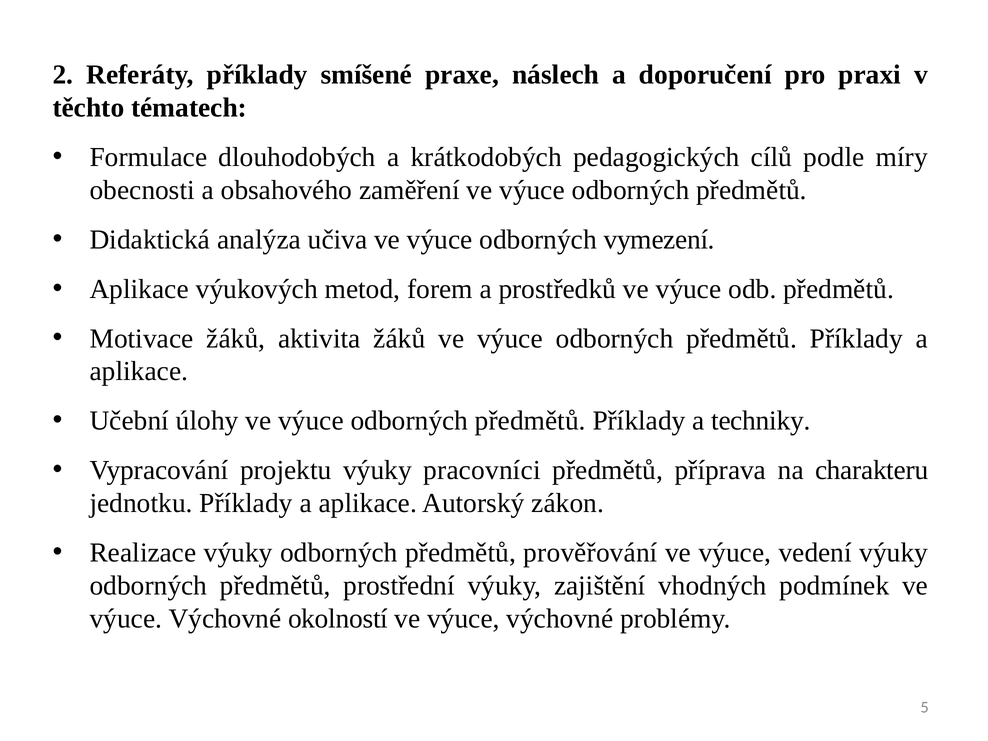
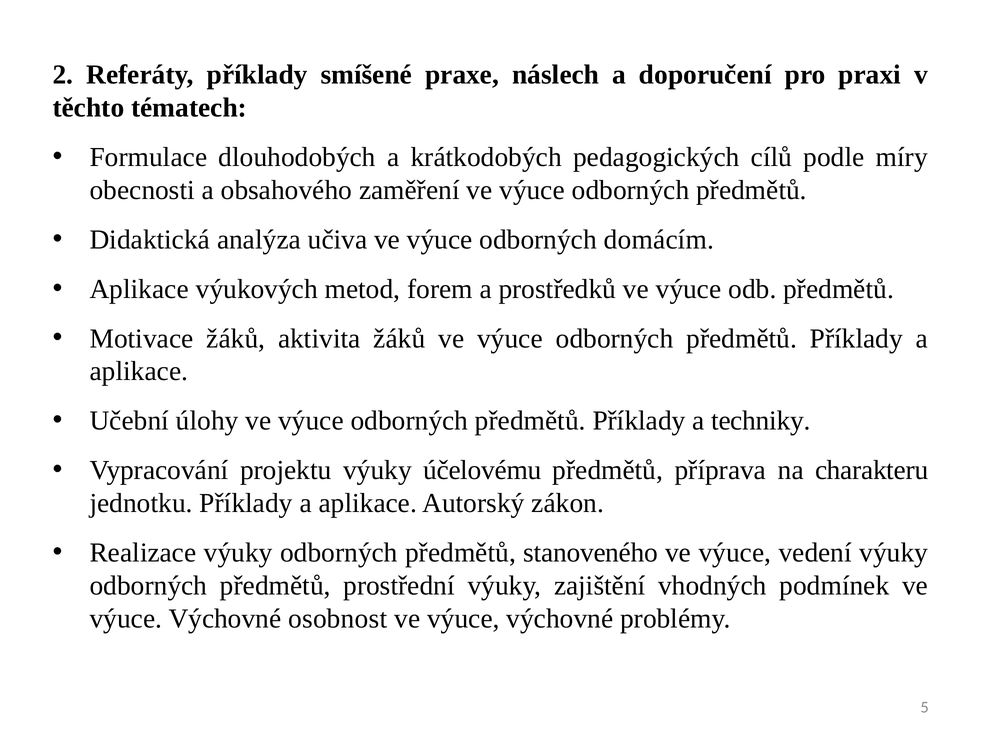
vymezení: vymezení -> domácím (659, 240)
pracovníci: pracovníci -> účelovému (482, 470)
prověřování: prověřování -> stanoveného (591, 553)
okolností: okolností -> osobnost (338, 619)
